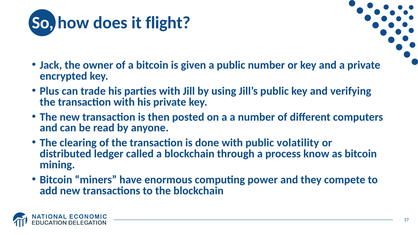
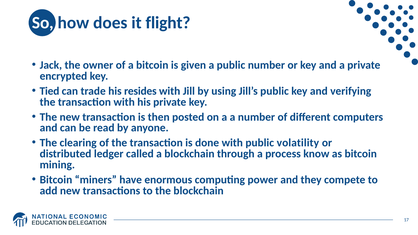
Plus: Plus -> Tied (49, 91)
parties: parties -> resides (140, 91)
